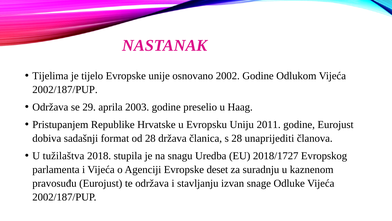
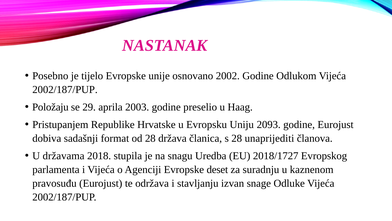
Tijelima: Tijelima -> Posebno (50, 76)
Održava: Održava -> Položaju (50, 107)
2011: 2011 -> 2093 (269, 124)
tužilaštva: tužilaštva -> državama (64, 156)
